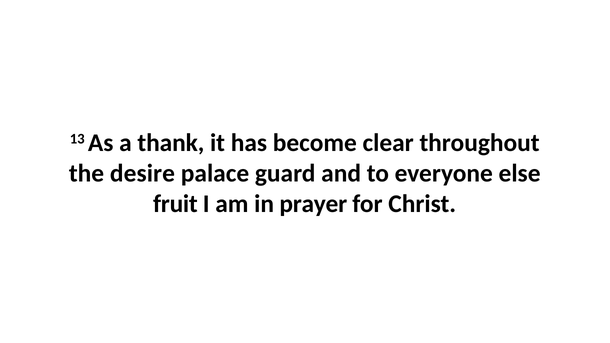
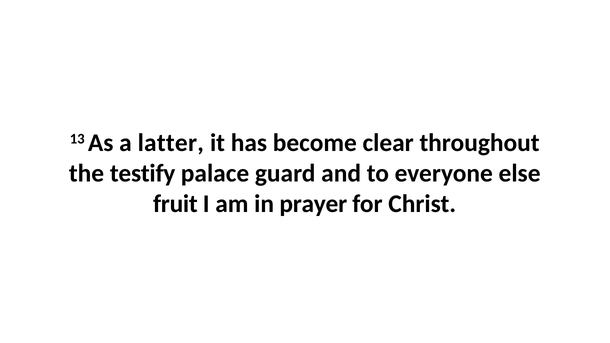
thank: thank -> latter (171, 143)
desire: desire -> testify (143, 173)
